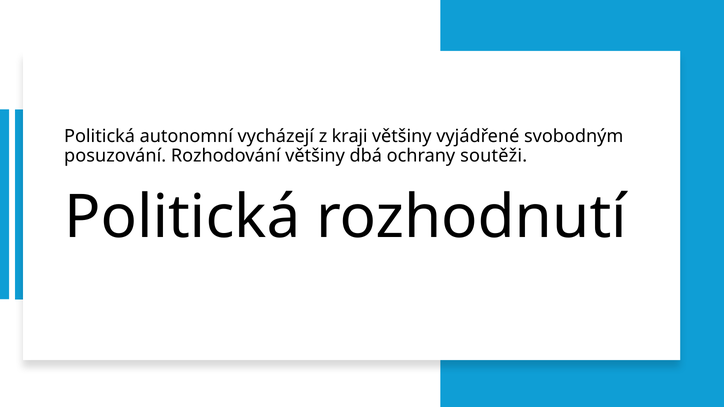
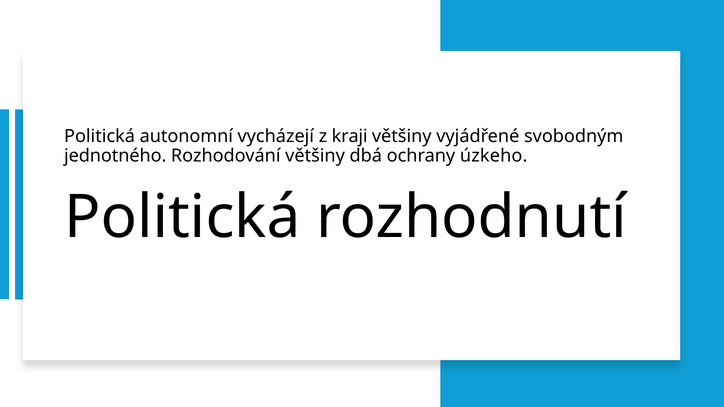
posuzování: posuzování -> jednotného (115, 156)
soutěži: soutěži -> úzkeho (494, 156)
